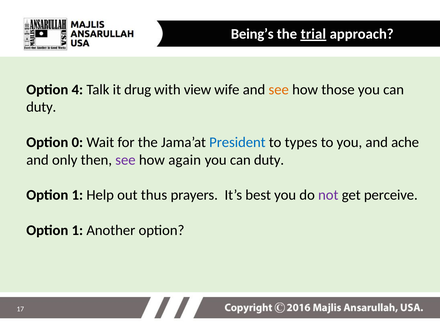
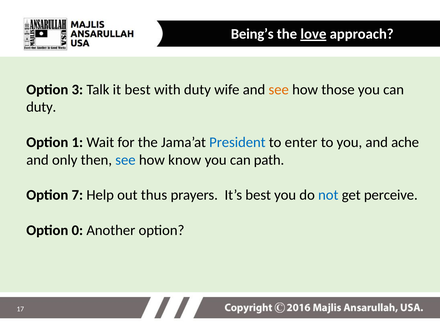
trial: trial -> love (313, 34)
4: 4 -> 3 (77, 89)
it drug: drug -> best (138, 89)
with view: view -> duty (197, 89)
0: 0 -> 1 (77, 142)
types: types -> enter (301, 142)
see colour: purple -> blue (125, 160)
again: again -> know (185, 160)
duty: duty -> path (269, 160)
1: 1 -> 7 (77, 195)
not colour: purple -> blue (328, 195)
1: 1 -> 0 (77, 230)
